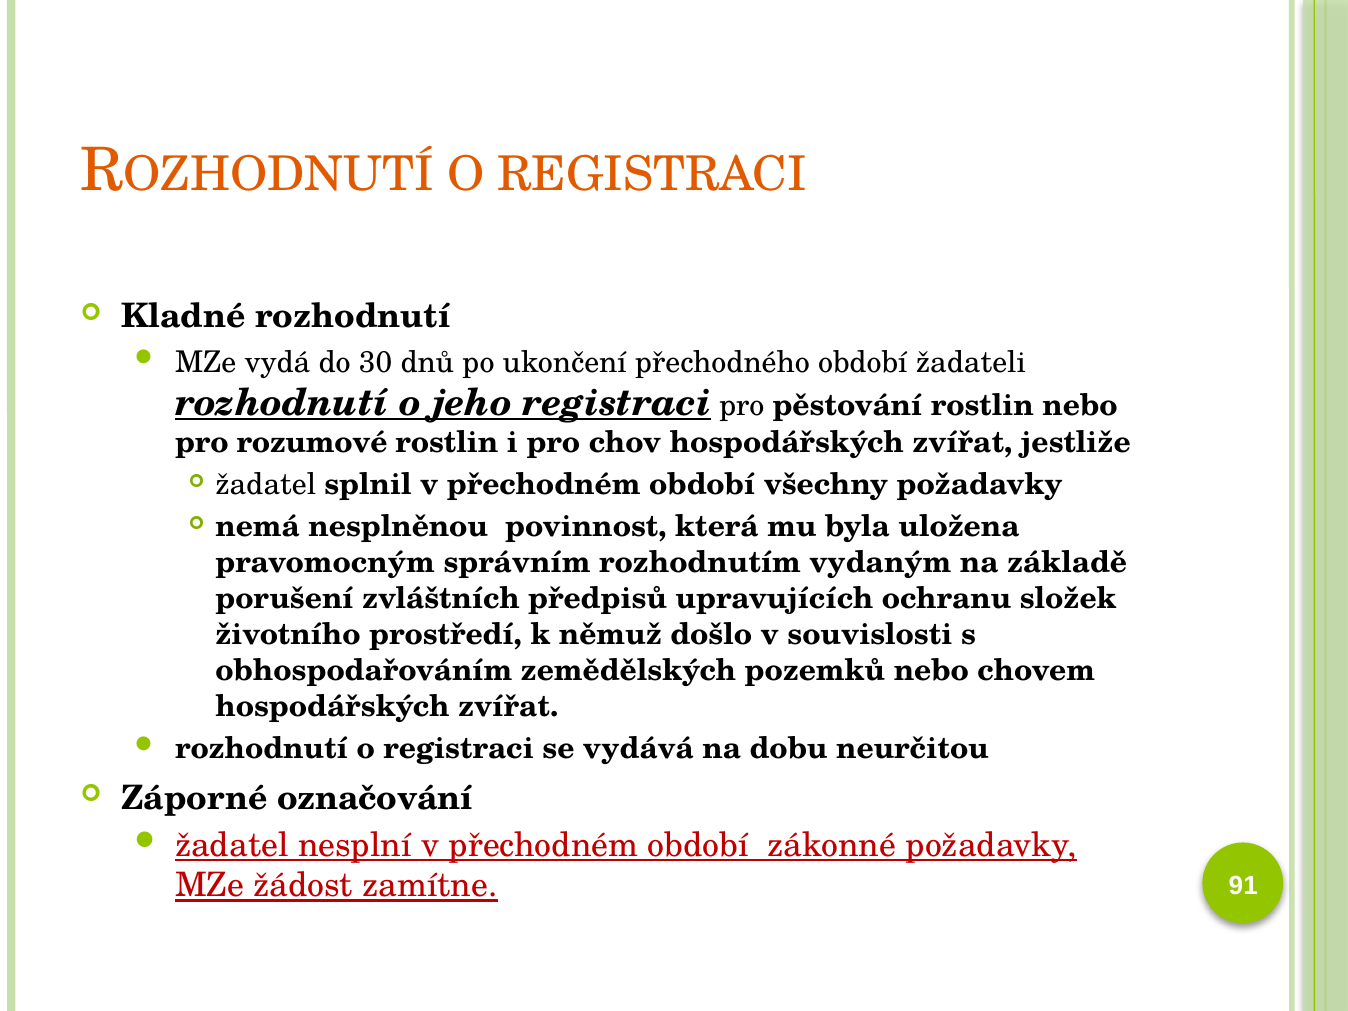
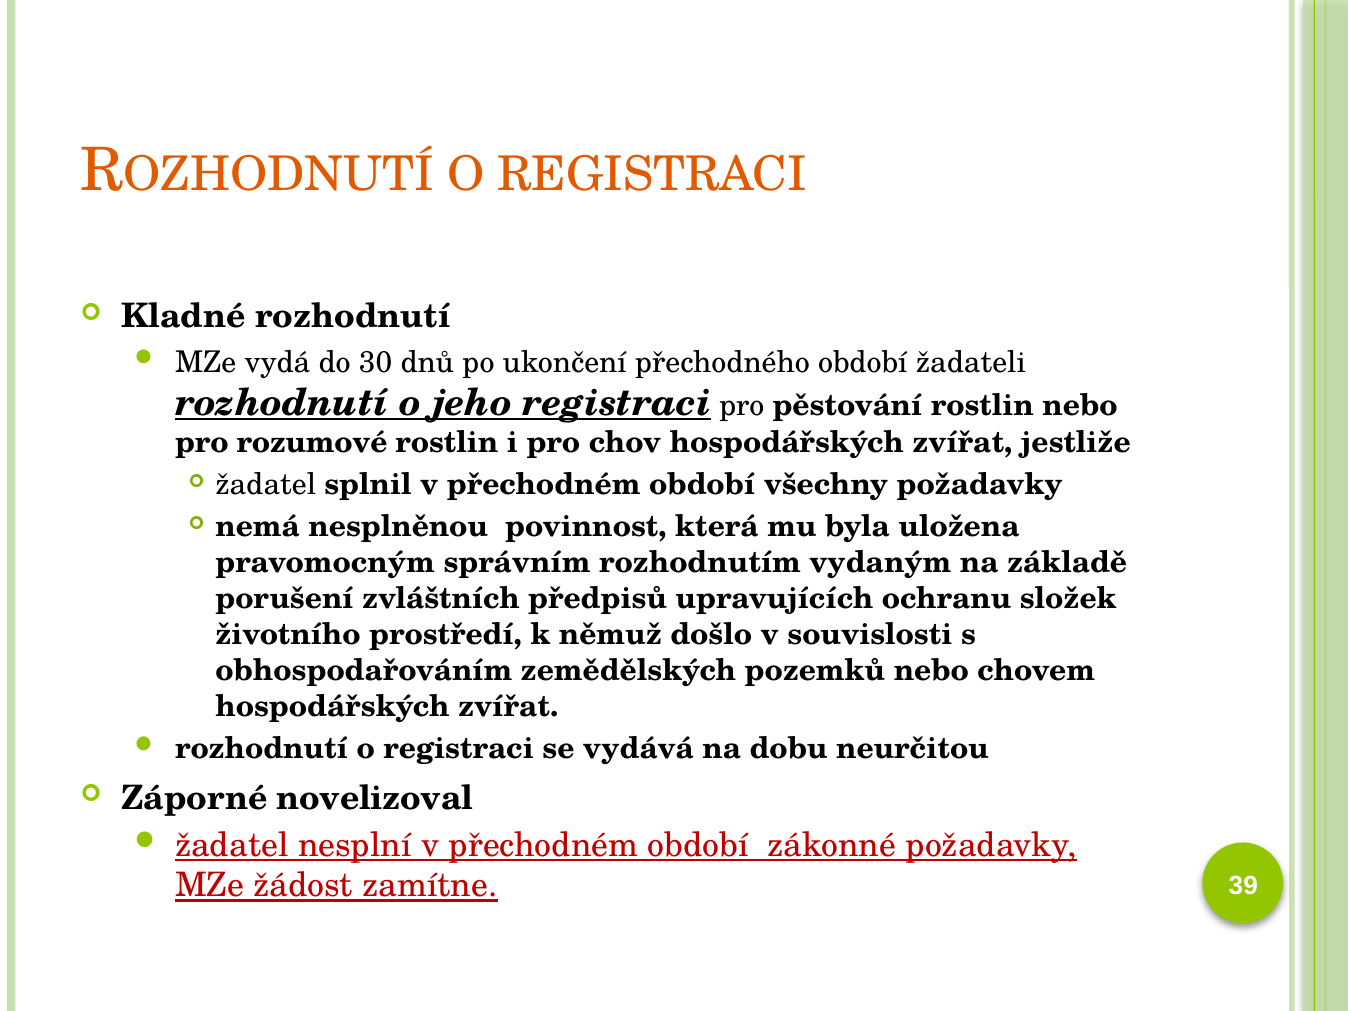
označování: označování -> novelizoval (375, 798)
91: 91 -> 39 (1243, 886)
